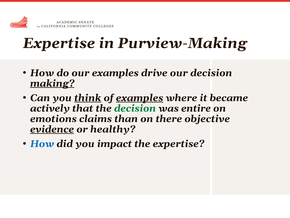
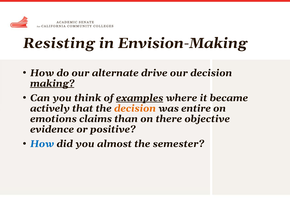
Expertise: Expertise -> Resisting (59, 43)
Purview-Making: Purview-Making -> Envision-Making (183, 43)
our examples: examples -> alternate (115, 73)
think underline: present -> none (88, 98)
decision colour: green -> orange (135, 108)
evidence underline: present -> none (52, 129)
healthy: healthy -> positive (113, 129)
impact: impact -> almost (114, 143)
the expertise: expertise -> semester (178, 143)
